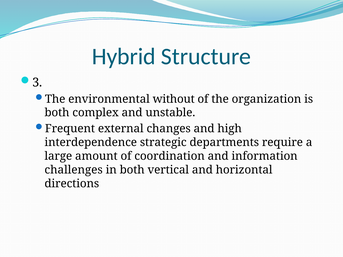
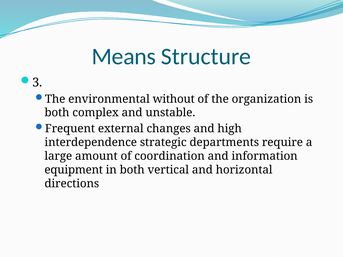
Hybrid: Hybrid -> Means (124, 57)
challenges: challenges -> equipment (74, 170)
